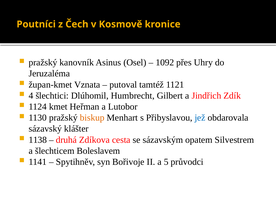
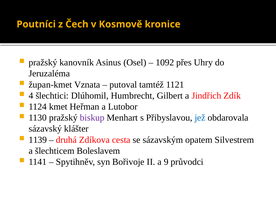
biskup colour: orange -> purple (92, 118)
1138: 1138 -> 1139 (38, 140)
5: 5 -> 9 (166, 162)
